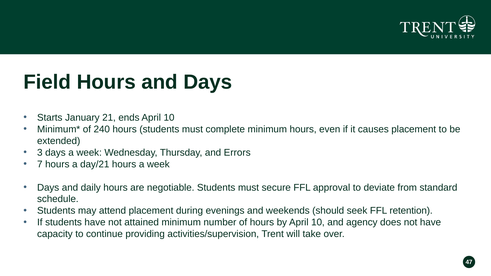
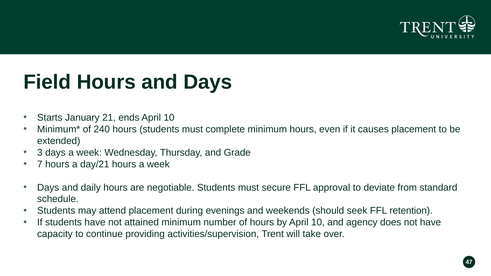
Errors: Errors -> Grade (237, 153)
